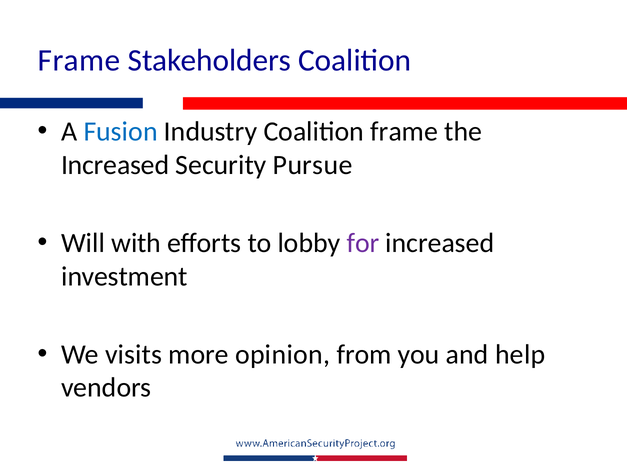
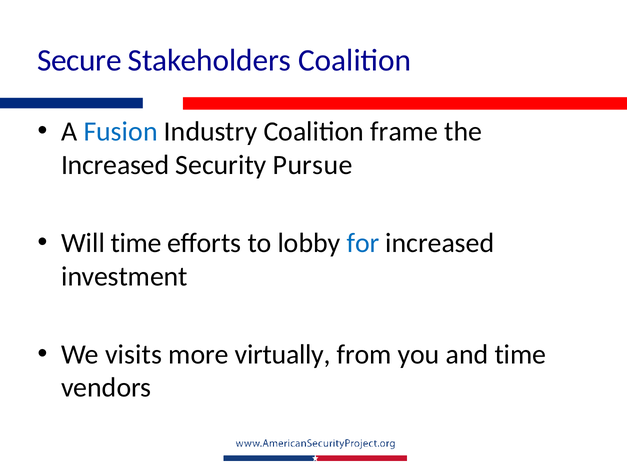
Frame: Frame -> Secure (79, 60)
Will with: with -> time (136, 243)
for colour: purple -> blue (363, 243)
opinion: opinion -> virtually (283, 355)
and help: help -> time (520, 355)
